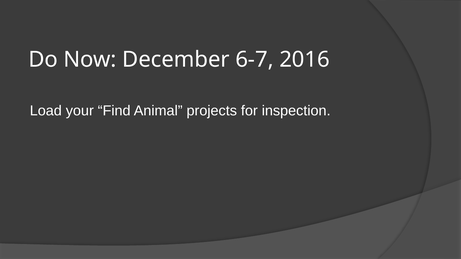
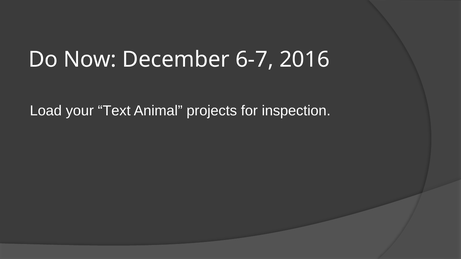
Find: Find -> Text (114, 111)
